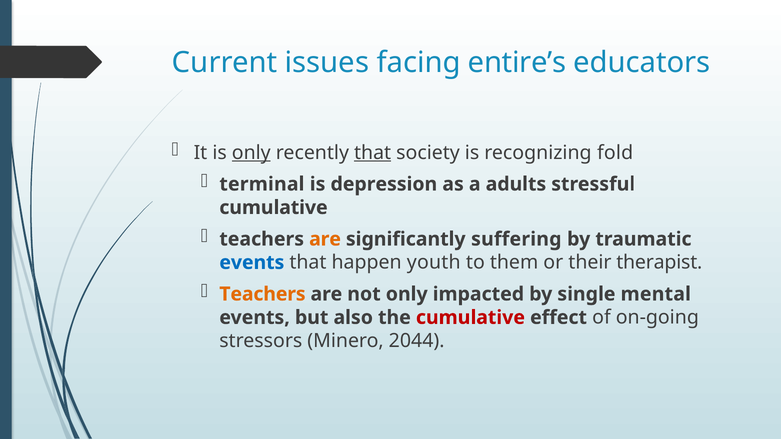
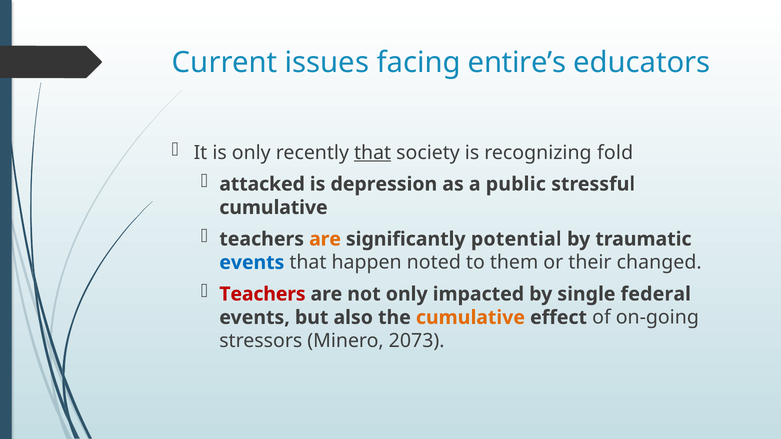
only underline: present -> none (251, 153)
terminal: terminal -> attacked (262, 184)
adults: adults -> public (516, 184)
suffering: suffering -> potential (516, 239)
youth: youth -> noted (434, 263)
therapist: therapist -> changed (659, 263)
Teachers colour: orange -> red (262, 294)
mental: mental -> federal (656, 294)
cumulative colour: red -> orange (470, 318)
2044: 2044 -> 2073 (417, 341)
